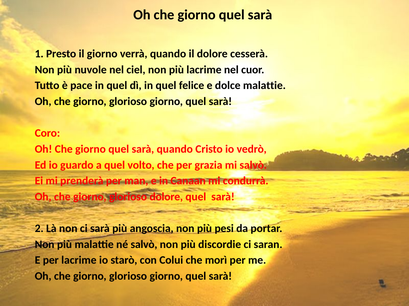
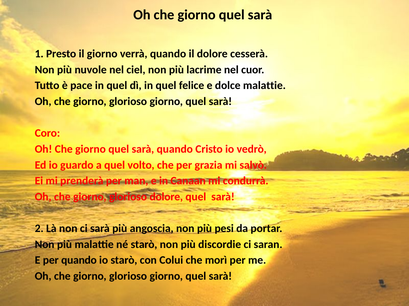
né salvò: salvò -> starò (144, 245)
per lacrime: lacrime -> quando (79, 261)
